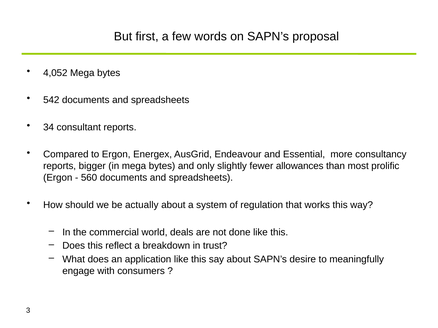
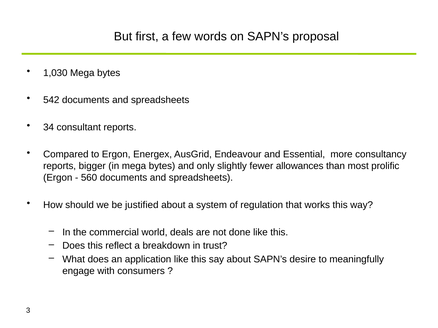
4,052: 4,052 -> 1,030 (55, 73)
actually: actually -> justified (142, 205)
